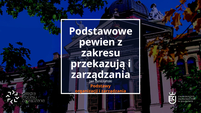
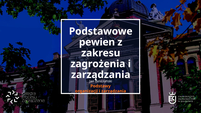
przekazują: przekazują -> zagrożenia (98, 64)
